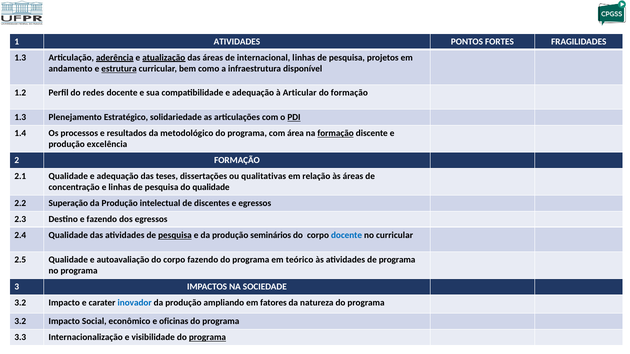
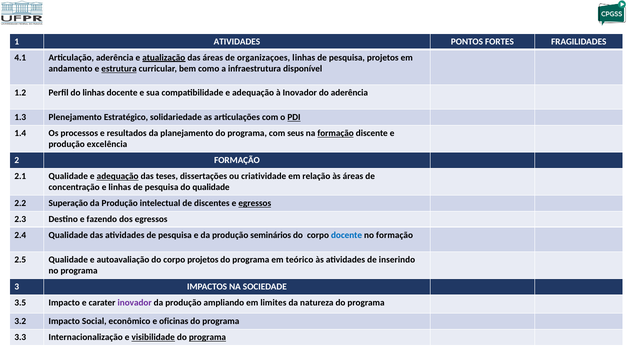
1.3: 1.3 -> 4.1 (20, 58)
aderência underline: present -> none (115, 58)
internacional: internacional -> organizaçoes (264, 58)
do redes: redes -> linhas (94, 93)
à Articular: Articular -> Inovador (300, 93)
do formação: formação -> aderência (349, 93)
metodológico: metodológico -> planejamento (187, 133)
área: área -> seus (296, 133)
adequação underline: none -> present (118, 176)
qualitativas: qualitativas -> criatividade (264, 176)
egressos underline: none -> present (255, 203)
pesquisa underline: present -> none (175, 235)
no curricular: curricular -> formação (395, 235)
corpo fazendo: fazendo -> projetos (203, 260)
de programa: programa -> inserindo (397, 260)
3.2: 3.2 -> 3.5 (20, 303)
inovador colour: blue -> purple (135, 303)
fatores: fatores -> limites (273, 303)
visibilidade underline: none -> present (153, 338)
